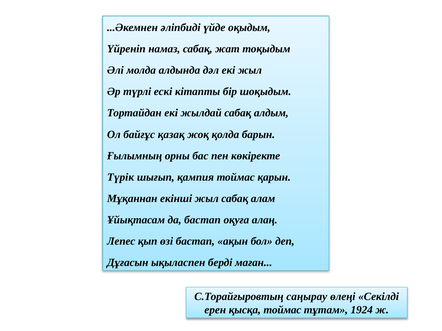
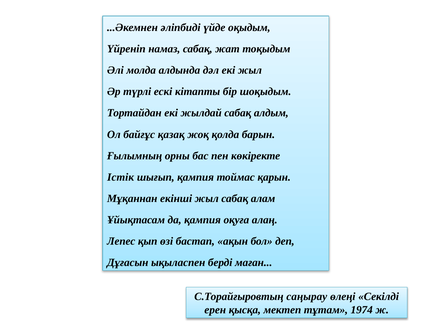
Түрік: Түрік -> Істік (121, 177)
да бастап: бастап -> қампия (203, 220)
қысқа тоймас: тоймас -> мектеп (282, 310)
1924: 1924 -> 1974 (362, 310)
